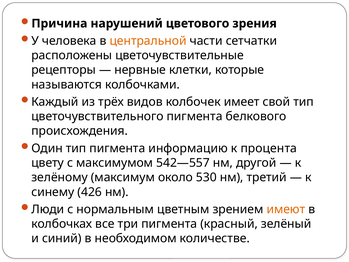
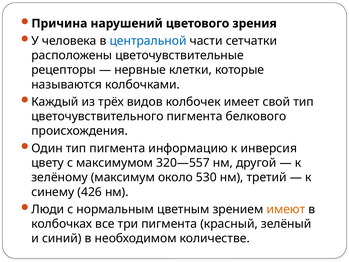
центральной colour: orange -> blue (148, 41)
процента: процента -> инверсия (269, 148)
542—557: 542—557 -> 320—557 (183, 163)
